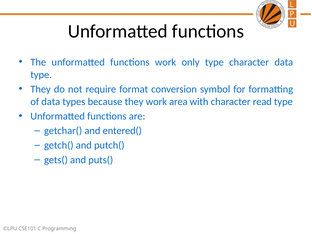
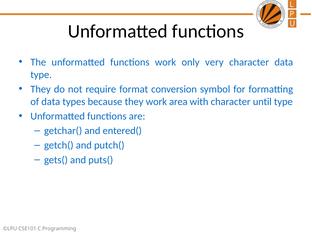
only type: type -> very (214, 62)
read: read -> until (262, 102)
